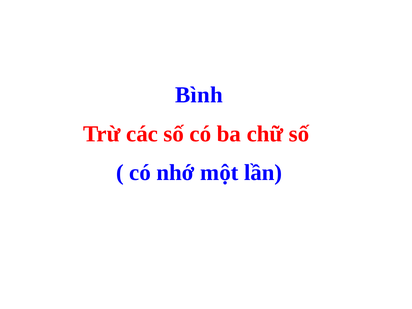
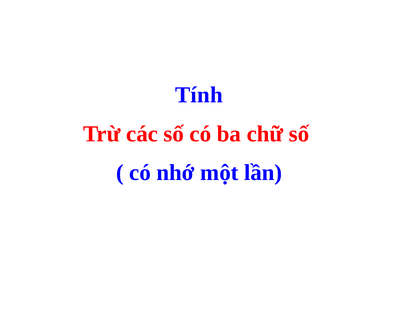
Bình: Bình -> Tính (199, 95)
